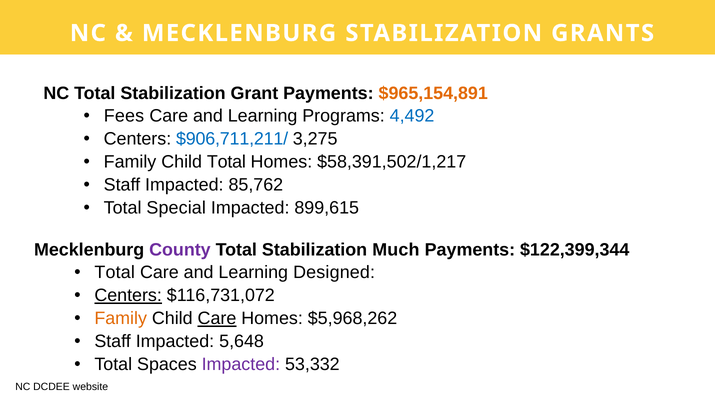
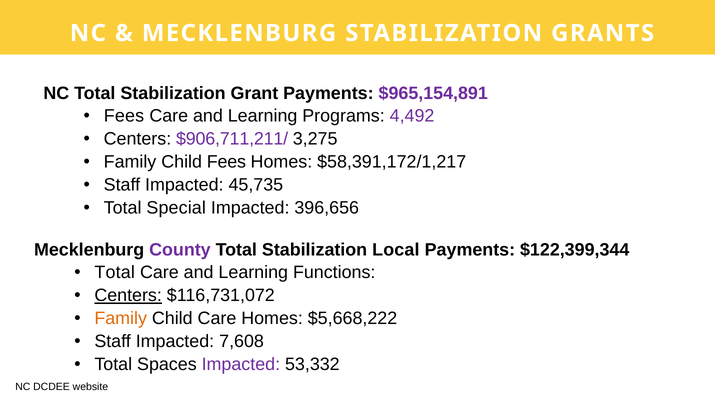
$965,154,891 colour: orange -> purple (433, 93)
4,492 colour: blue -> purple (412, 116)
$906,711,211/ colour: blue -> purple (232, 139)
Child Total: Total -> Fees (226, 162)
$58,391,502/1,217: $58,391,502/1,217 -> $58,391,172/1,217 (392, 162)
85,762: 85,762 -> 45,735 (256, 185)
899,615: 899,615 -> 396,656 (327, 208)
Much: Much -> Local (396, 250)
Designed: Designed -> Functions (334, 273)
Care underline: present -> none (217, 319)
$5,968,262: $5,968,262 -> $5,668,222 (353, 319)
5,648: 5,648 -> 7,608 (242, 342)
